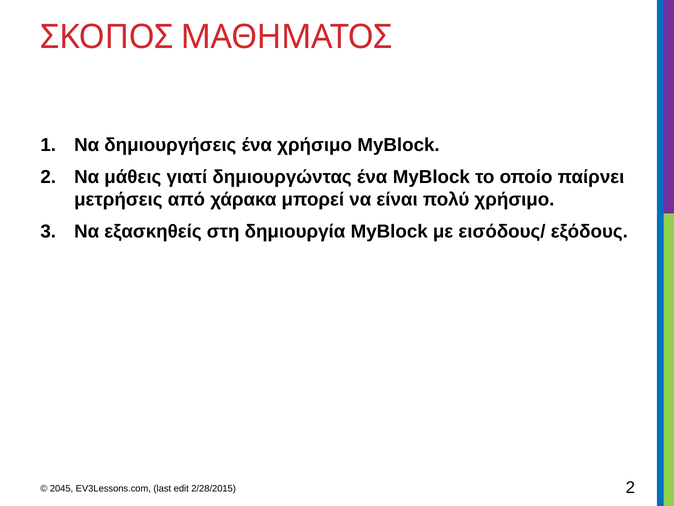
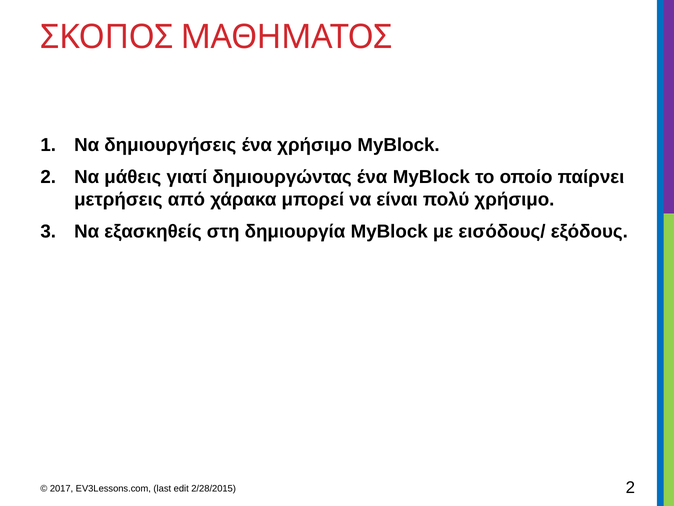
2045: 2045 -> 2017 (62, 488)
